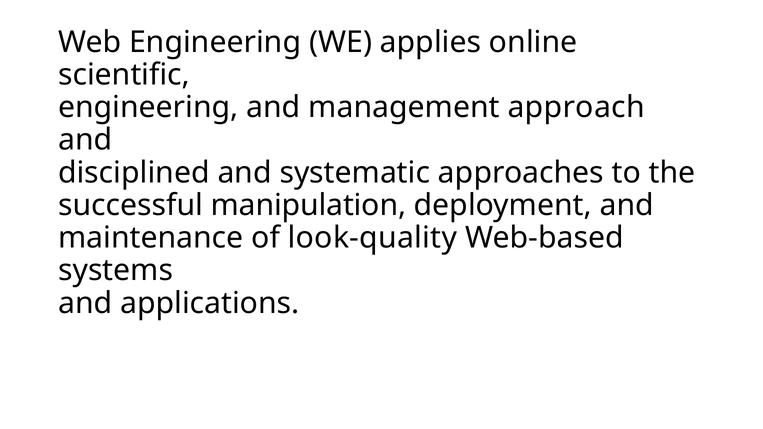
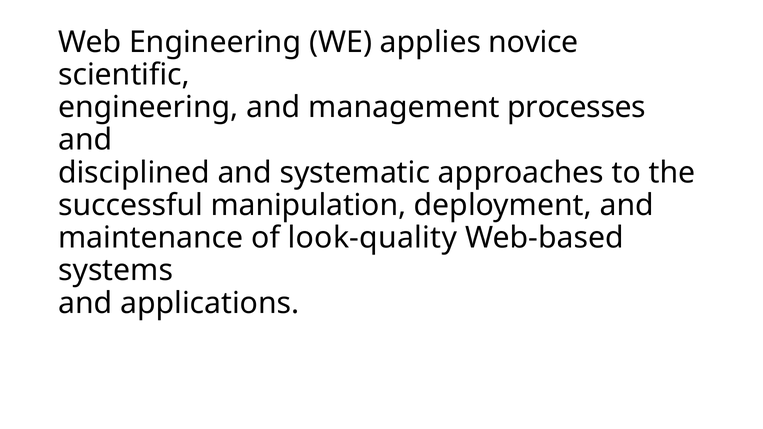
online: online -> novice (533, 42)
approach: approach -> processes (577, 107)
